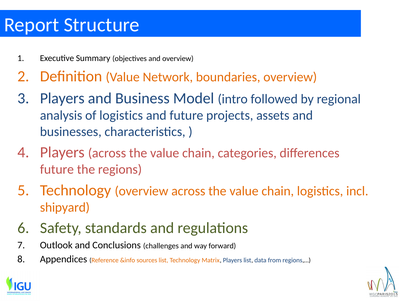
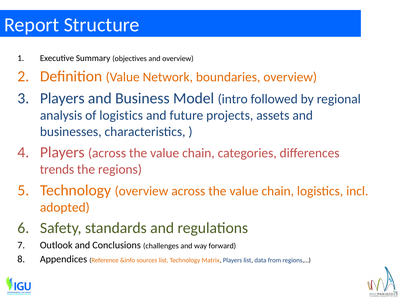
future: future -> trends (57, 169)
shipyard: shipyard -> adopted (65, 207)
